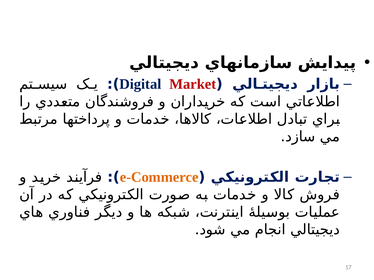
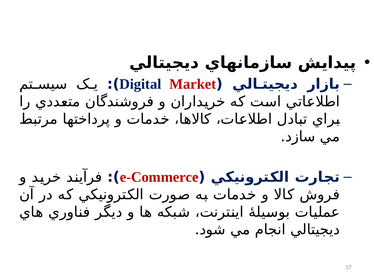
e-Commerce colour: orange -> red (159, 178)
